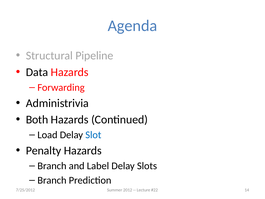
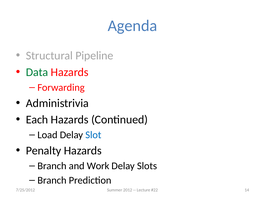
Data colour: black -> green (37, 72)
Both: Both -> Each (37, 120)
Label: Label -> Work (98, 166)
